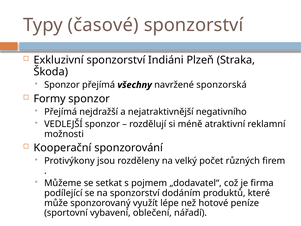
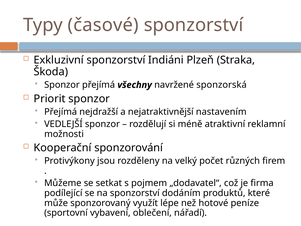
Formy: Formy -> Priorit (50, 99)
negativního: negativního -> nastavením (221, 112)
